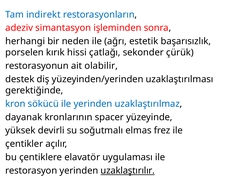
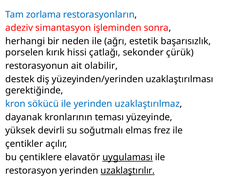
indirekt: indirekt -> zorlama (44, 15)
spacer: spacer -> teması (109, 117)
uygulaması underline: none -> present (128, 157)
